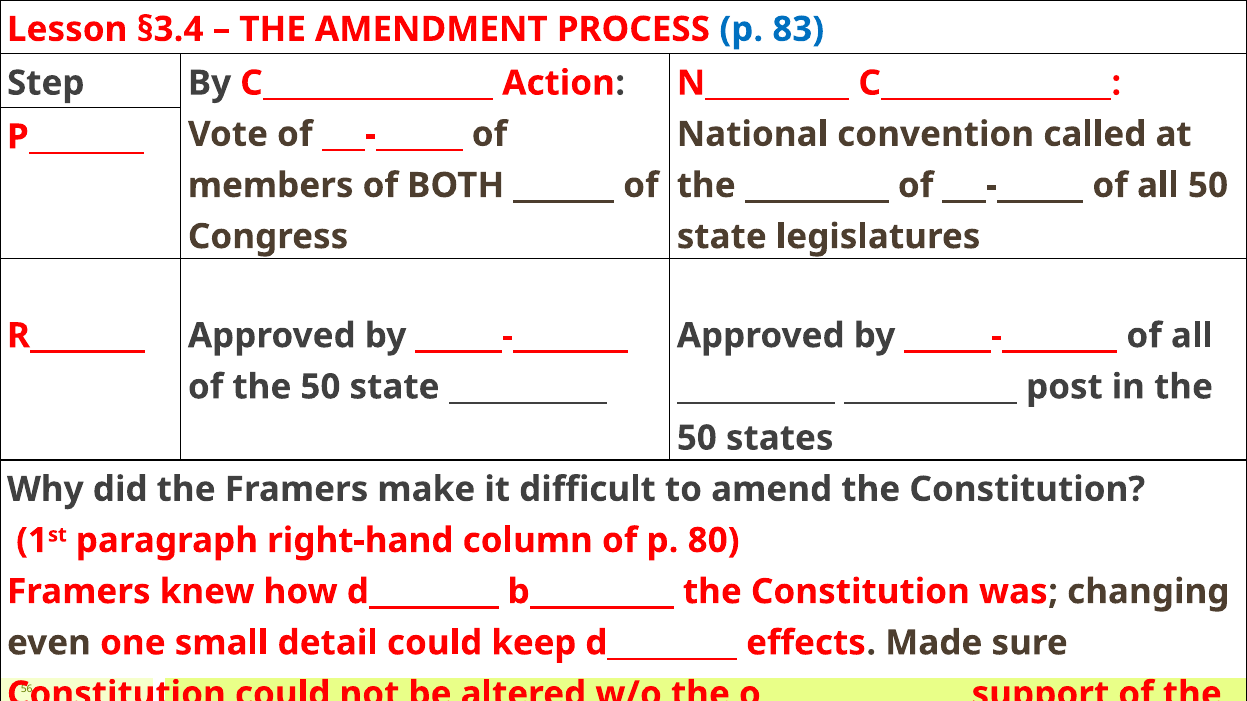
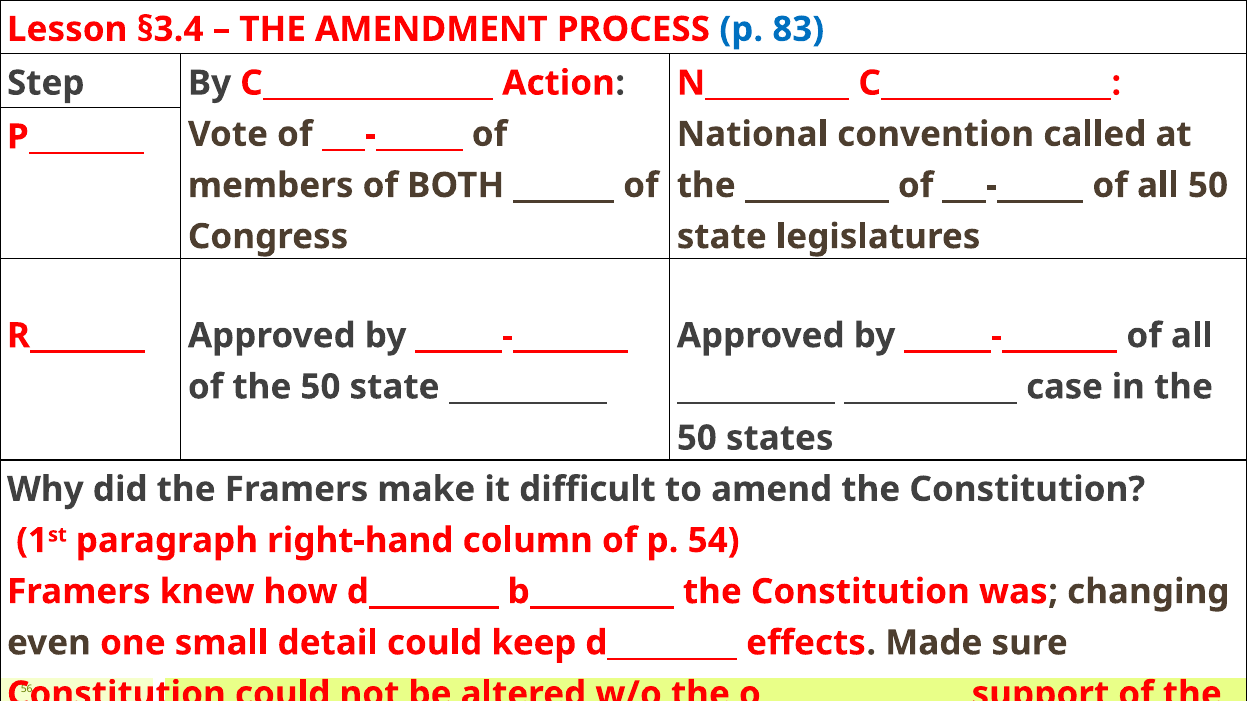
post: post -> case (1065, 387)
80: 80 -> 54 (714, 541)
